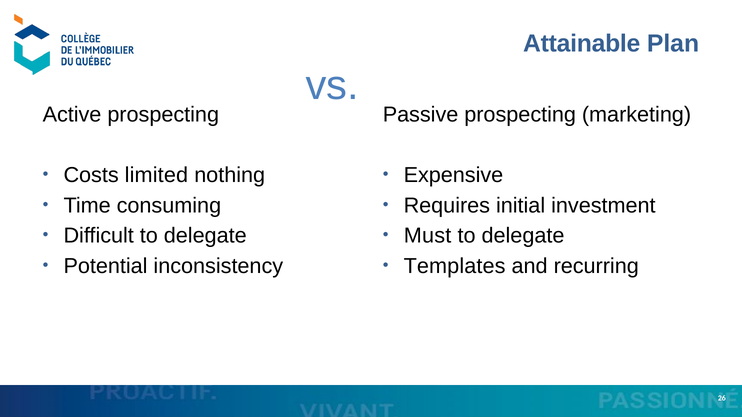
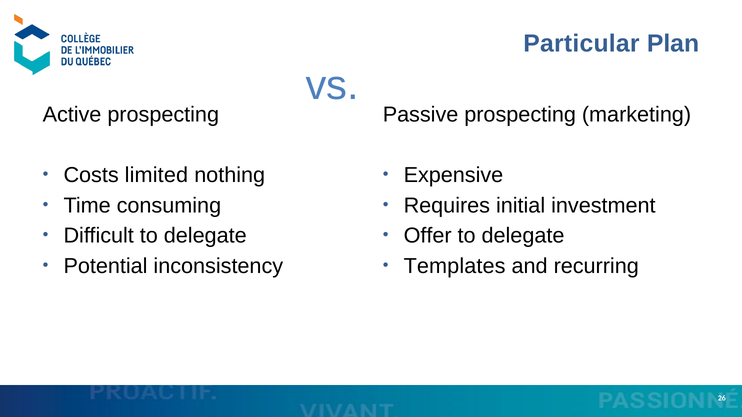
Attainable: Attainable -> Particular (581, 43)
Must: Must -> Offer (428, 236)
